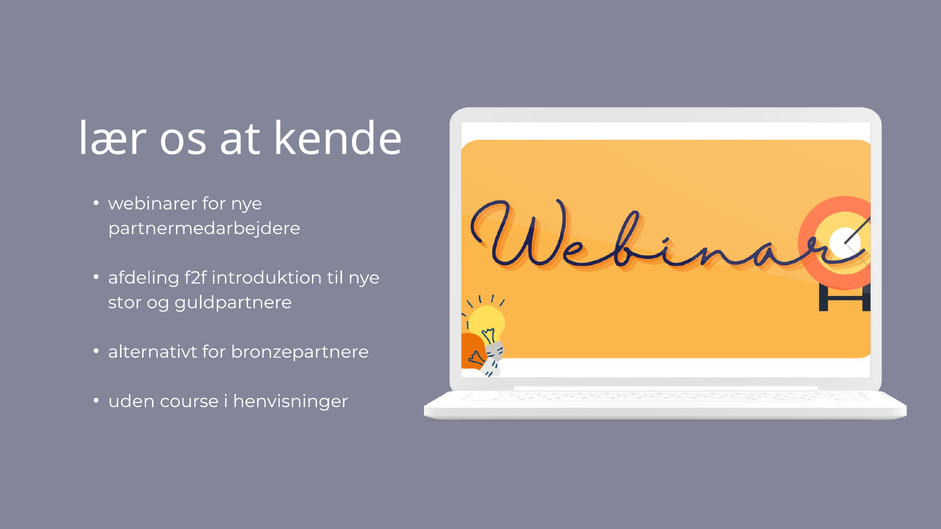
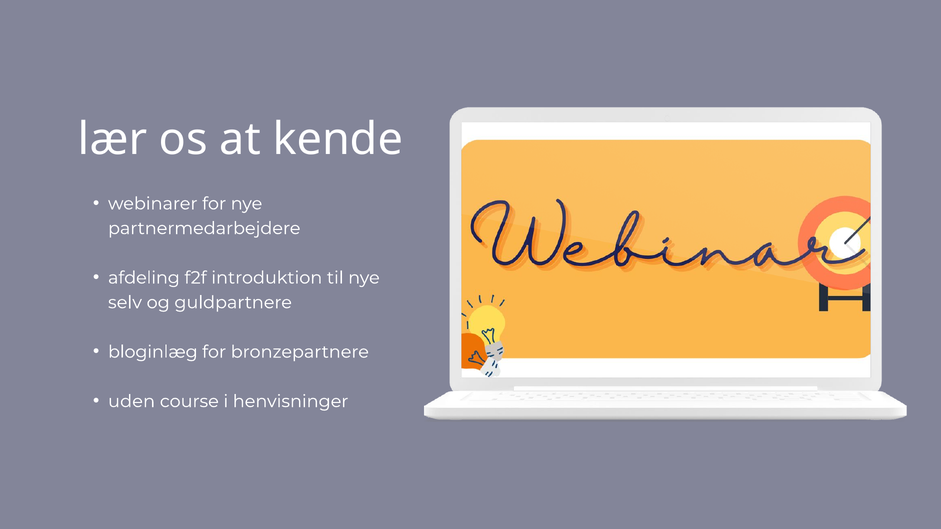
stor: stor -> selv (125, 303)
alternativt: alternativt -> bloginlæg (153, 352)
